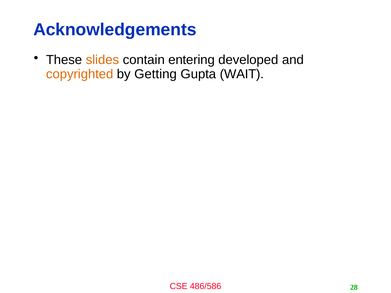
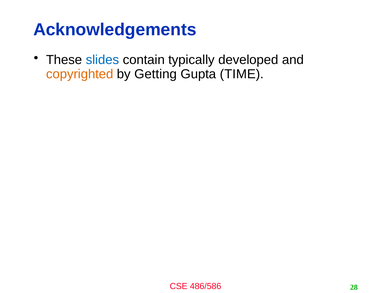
slides colour: orange -> blue (102, 60)
entering: entering -> typically (192, 60)
WAIT: WAIT -> TIME (242, 74)
